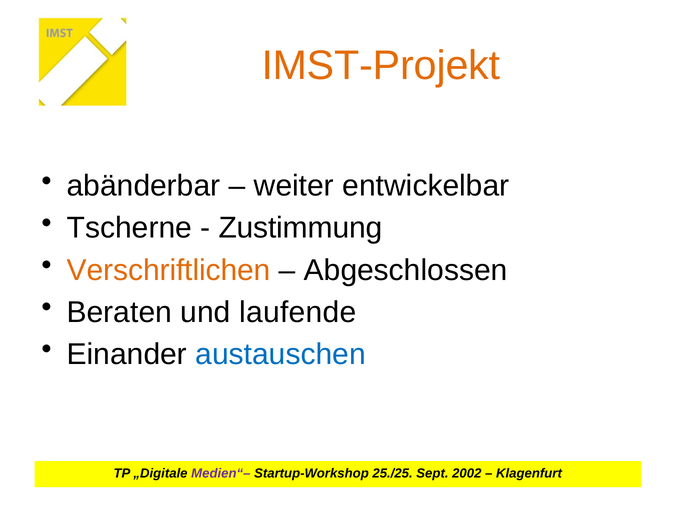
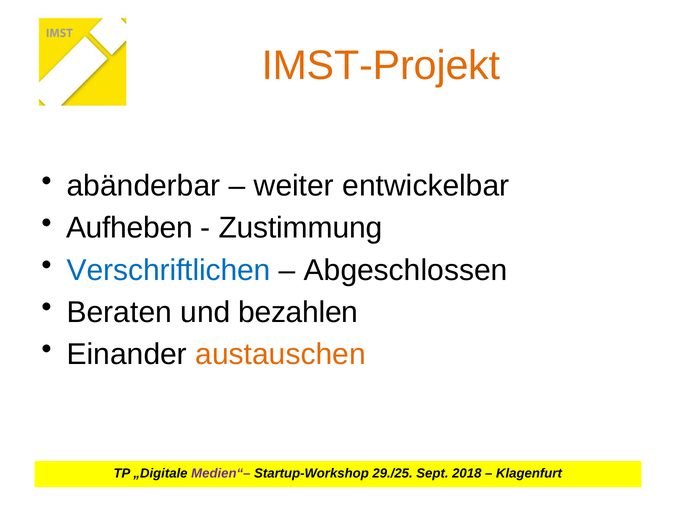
Tscherne: Tscherne -> Aufheben (130, 228)
Verschriftlichen colour: orange -> blue (169, 270)
laufende: laufende -> bezahlen (298, 312)
austauschen colour: blue -> orange (281, 354)
25./25: 25./25 -> 29./25 (393, 473)
2002: 2002 -> 2018 (467, 473)
